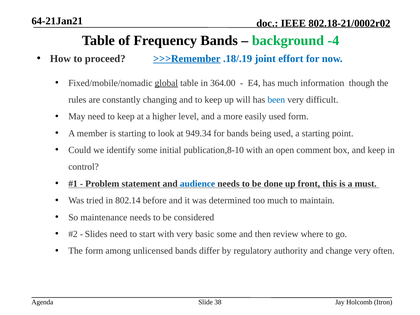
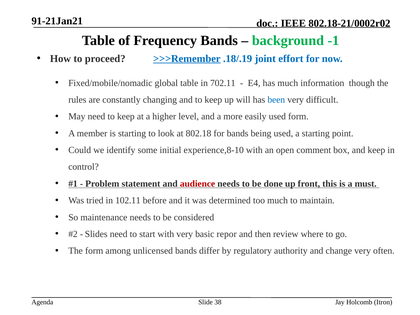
64-21Jan21: 64-21Jan21 -> 91-21Jan21 (57, 21)
-4: -4 -> -1 (333, 41)
global underline: present -> none (166, 83)
364.00: 364.00 -> 702.11 (223, 83)
949.34: 949.34 -> 802.18 (198, 133)
publication,8-10: publication,8-10 -> experience,8-10 (214, 150)
audience colour: blue -> red (198, 184)
802.14: 802.14 -> 102.11 (128, 200)
basic some: some -> repor (227, 234)
